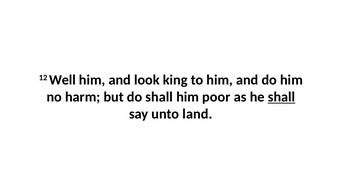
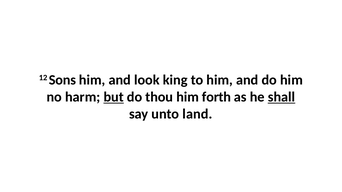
Well: Well -> Sons (62, 80)
but underline: none -> present (114, 97)
do shall: shall -> thou (159, 97)
poor: poor -> forth (216, 97)
